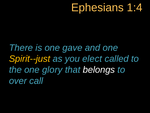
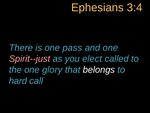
1:4: 1:4 -> 3:4 (135, 8)
gave: gave -> pass (72, 48)
Spirit--just colour: yellow -> pink (30, 59)
over: over -> hard (18, 81)
